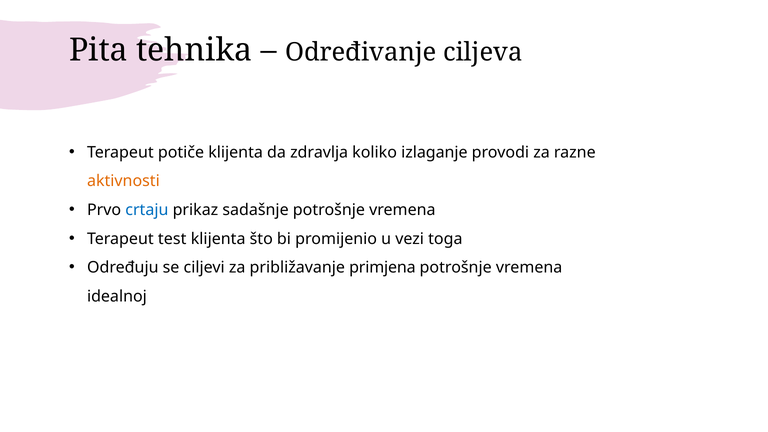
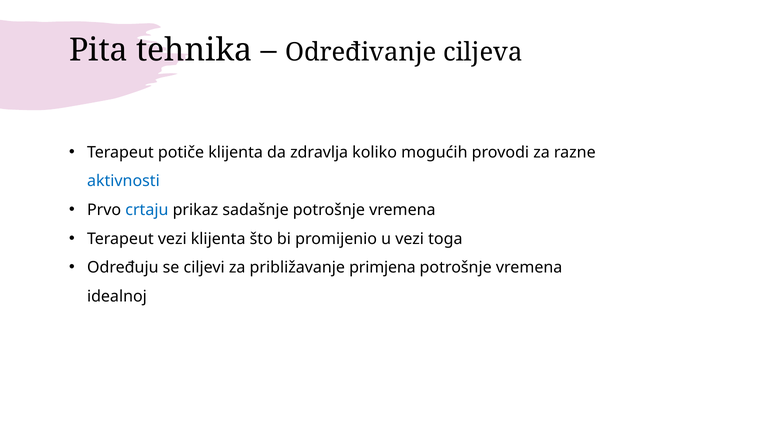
izlaganje: izlaganje -> mogućih (434, 152)
aktivnosti colour: orange -> blue (123, 181)
Terapeut test: test -> vezi (172, 239)
